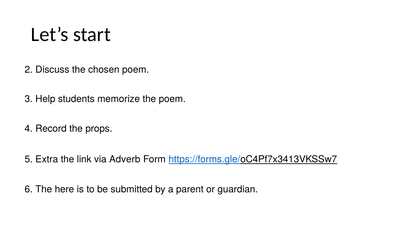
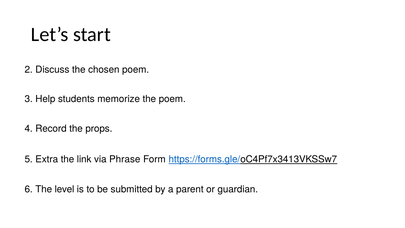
Adverb: Adverb -> Phrase (125, 159)
here: here -> level (64, 189)
